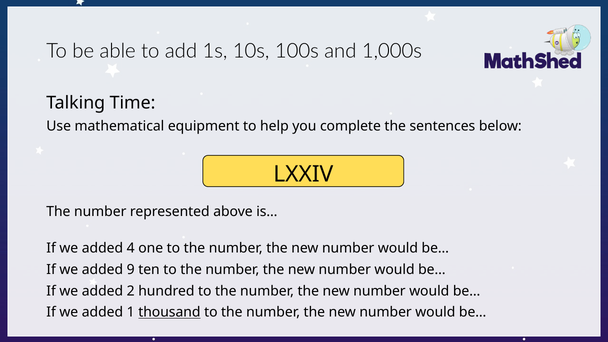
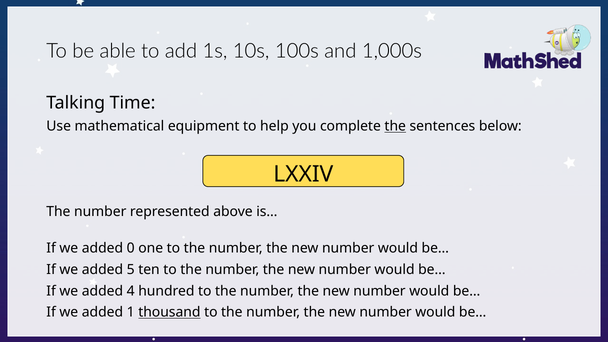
the underline: none -> present (395, 126)
4: 4 -> 0 (131, 248)
9: 9 -> 5 (131, 270)
2: 2 -> 4 (131, 291)
